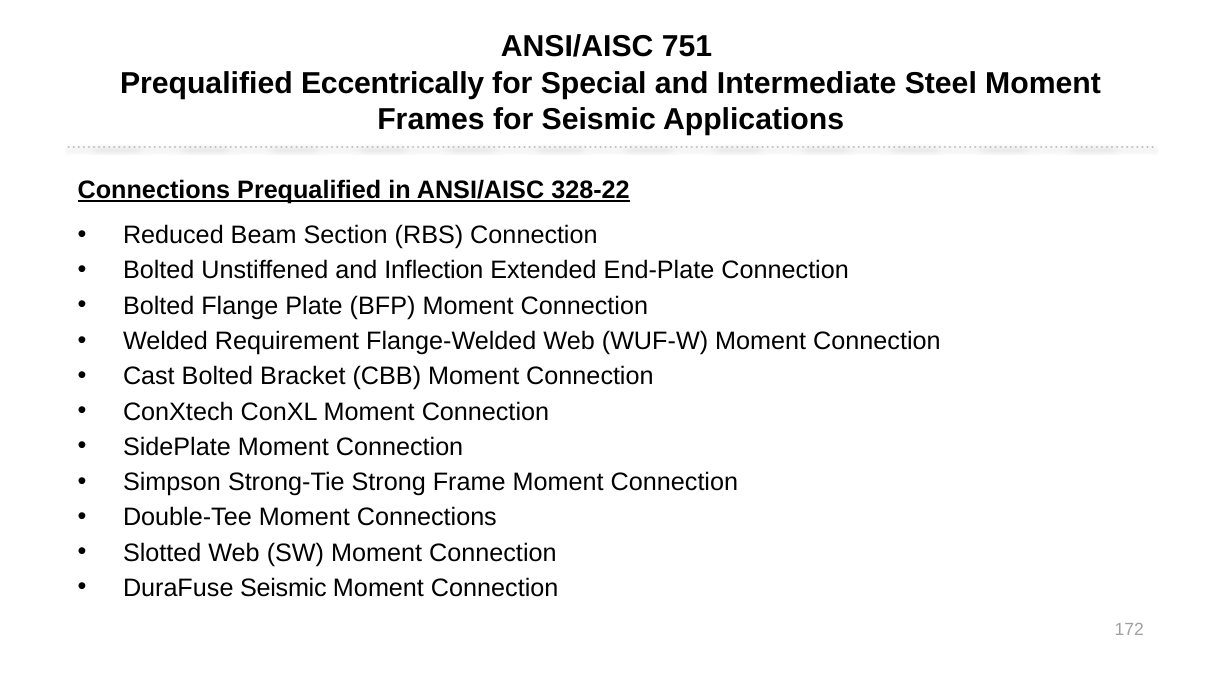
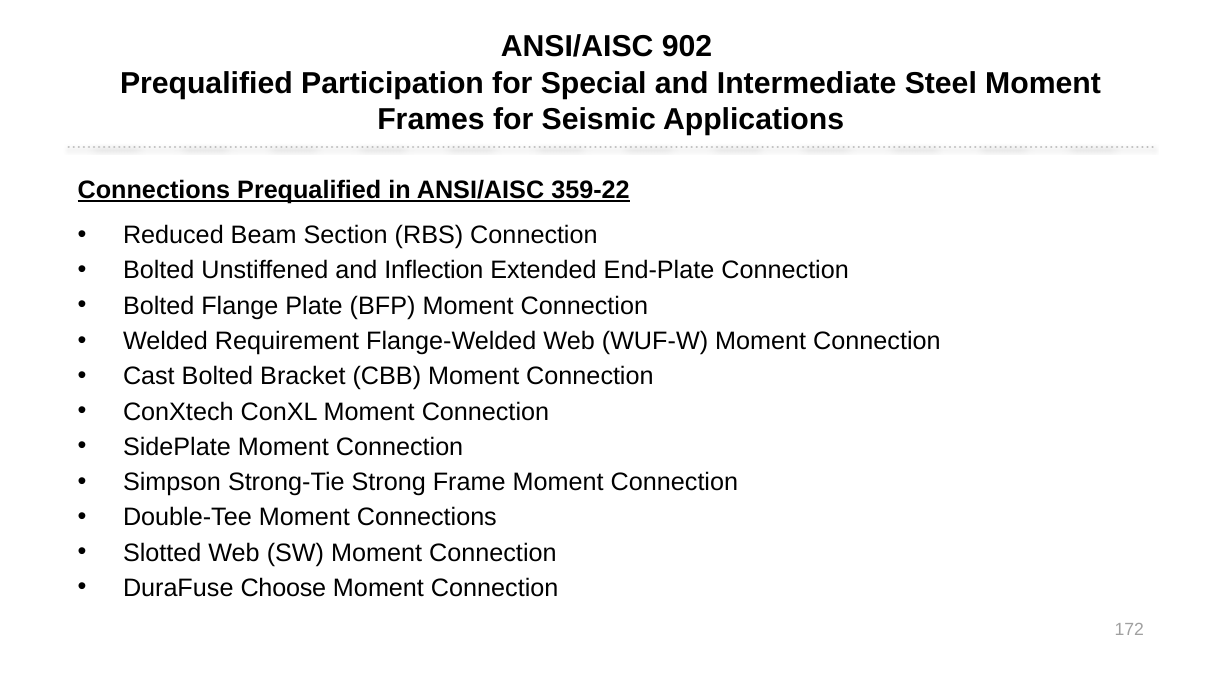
751: 751 -> 902 (687, 47)
Eccentrically: Eccentrically -> Participation (393, 83)
328-22: 328-22 -> 359-22 (590, 190)
DuraFuse Seismic: Seismic -> Choose (283, 588)
